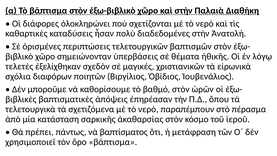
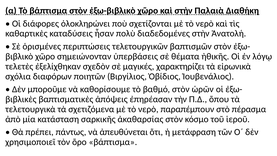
χριστιανικῶν: χριστιανικῶν -> χαρακτηρίζει (180, 66)
βαπτίσματος: βαπτίσματος -> ἀπευθύνεται (124, 132)
